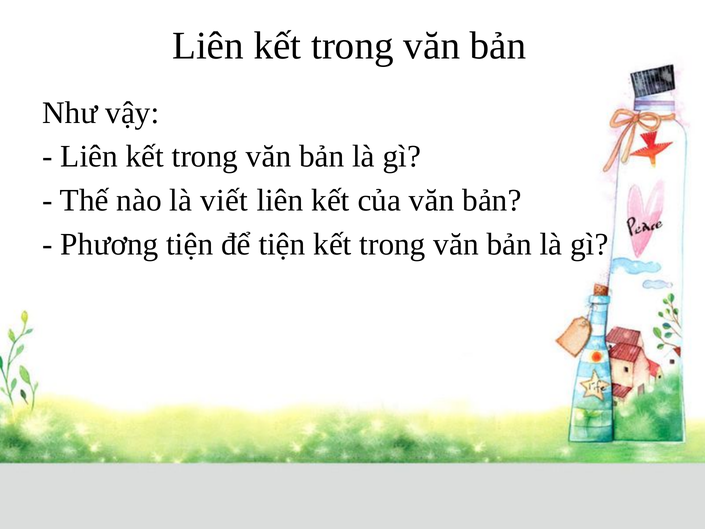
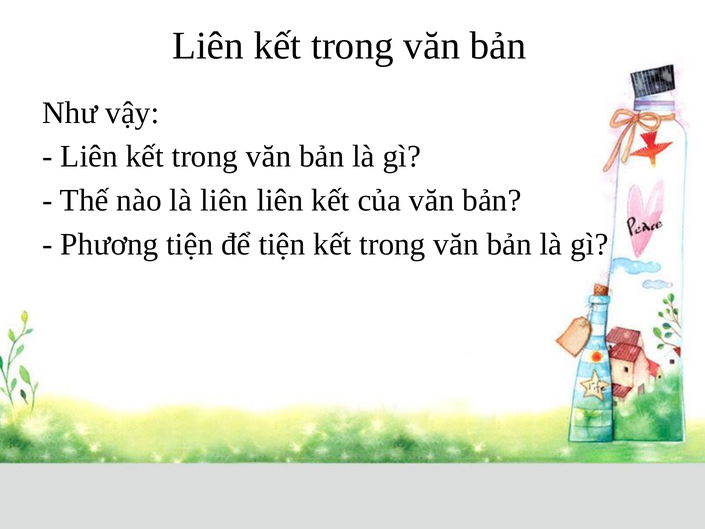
là viết: viết -> liên (224, 200)
